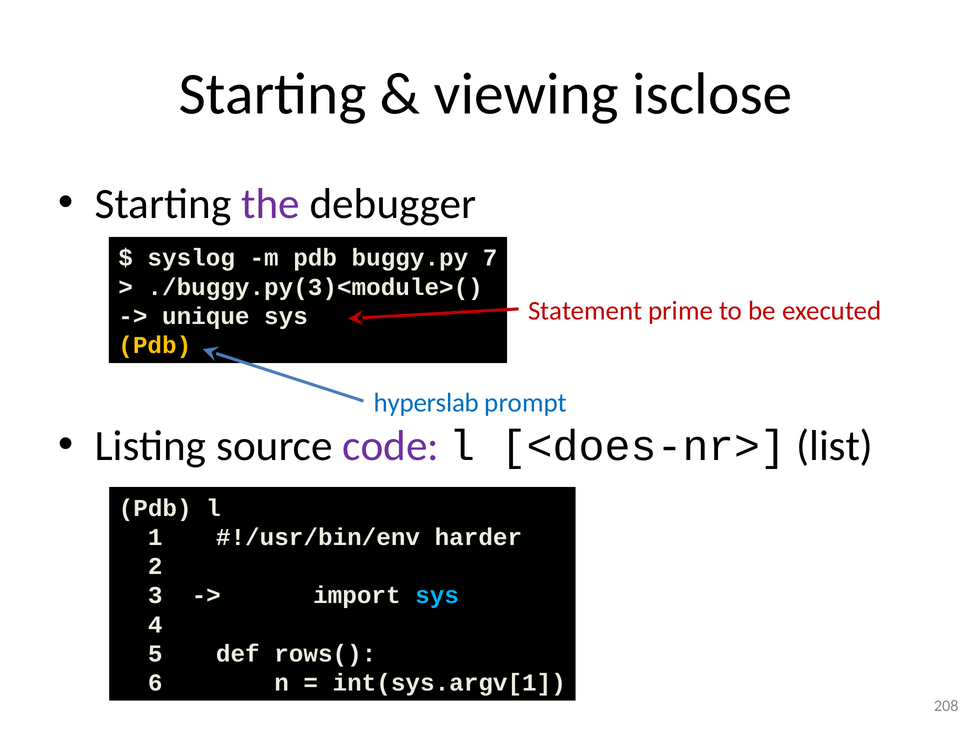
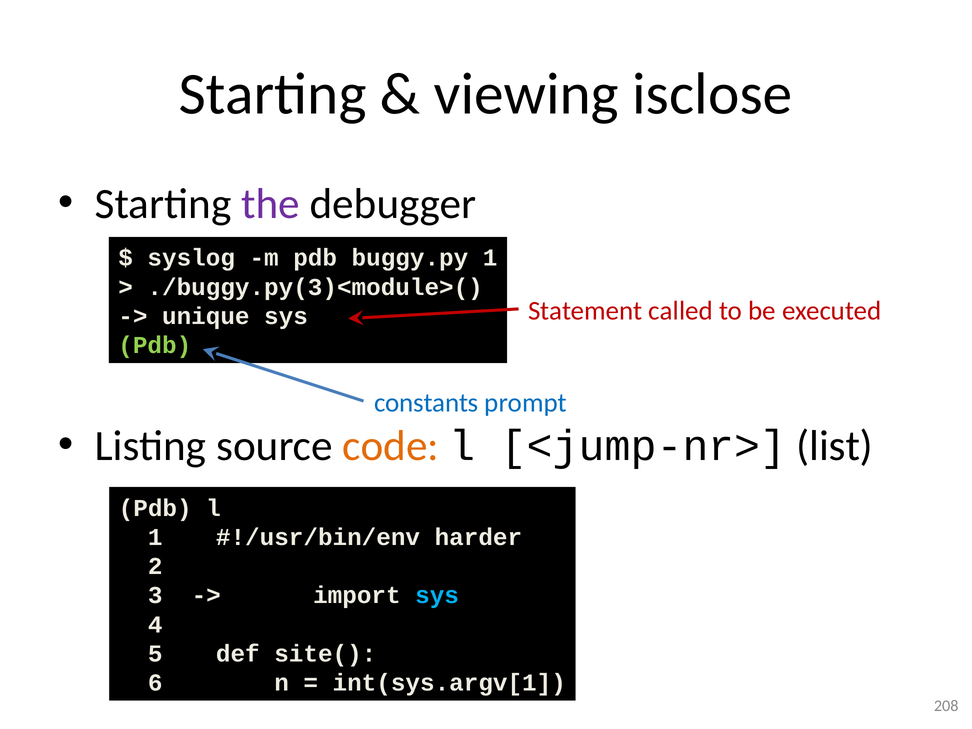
buggy.py 7: 7 -> 1 (490, 258)
prime: prime -> called (681, 311)
Pdb colour: yellow -> light green (155, 345)
hyperslab: hyperslab -> constants (426, 403)
code colour: purple -> orange (391, 446)
<does-nr>: <does-nr> -> <jump-nr> (644, 446)
rows(: rows( -> site( (325, 654)
